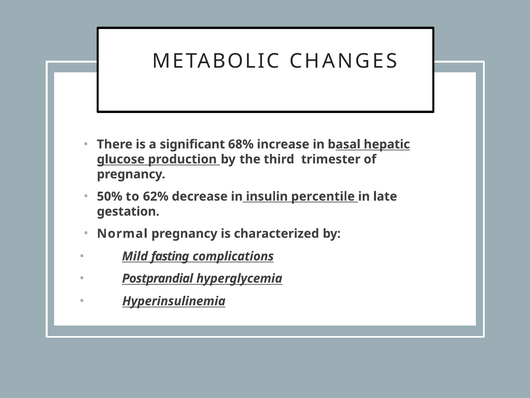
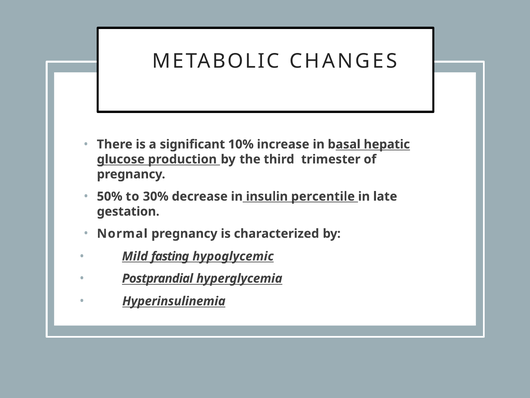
68%: 68% -> 10% (241, 144)
62%: 62% -> 30% (156, 196)
complications: complications -> hypoglycemic (233, 256)
